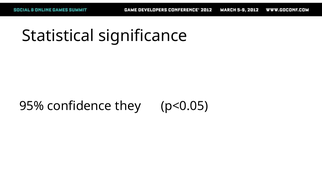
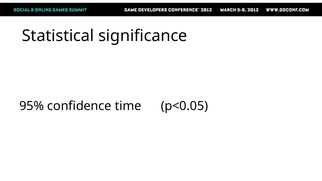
they: they -> time (128, 106)
